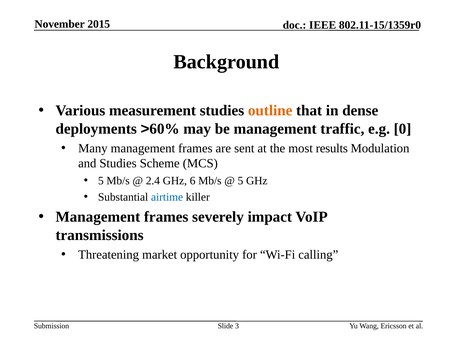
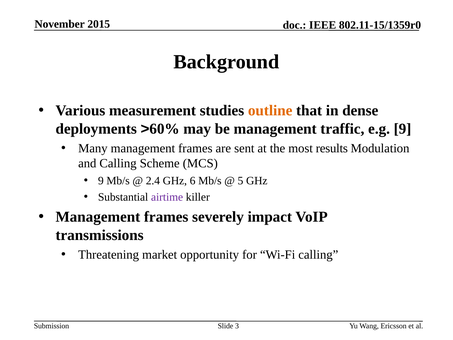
e.g 0: 0 -> 9 (403, 129)
and Studies: Studies -> Calling (118, 163)
5: 5 -> 9 (101, 180)
airtime colour: blue -> purple (167, 197)
